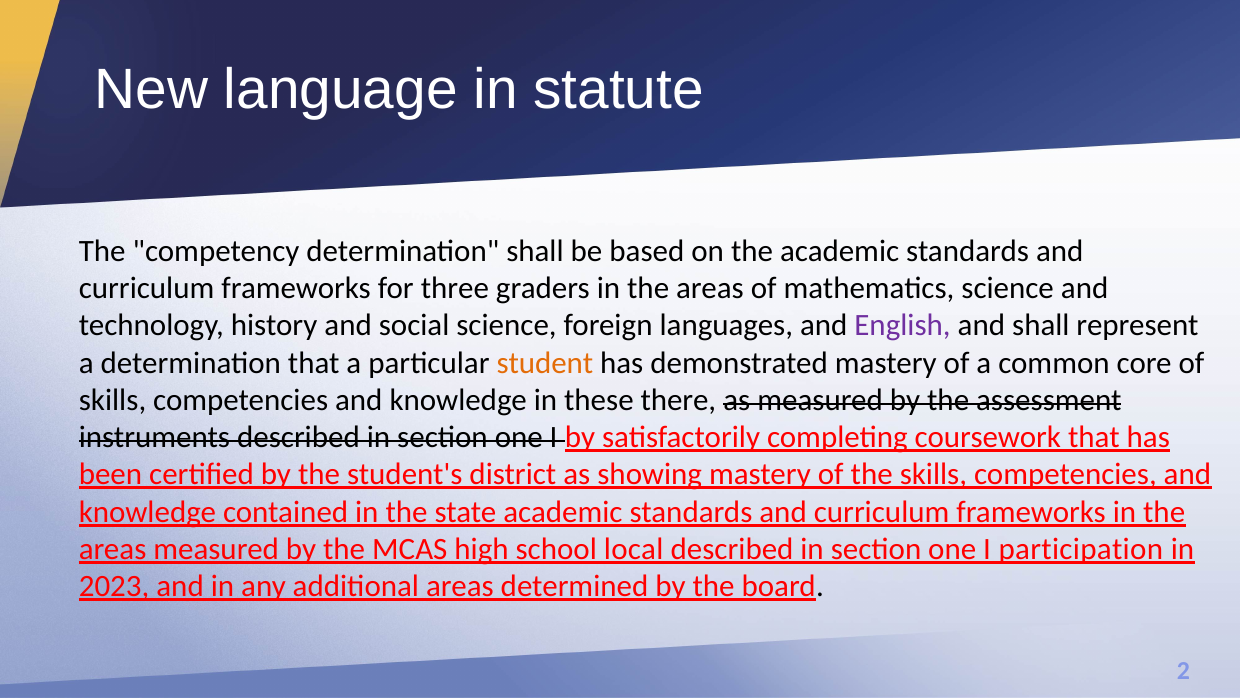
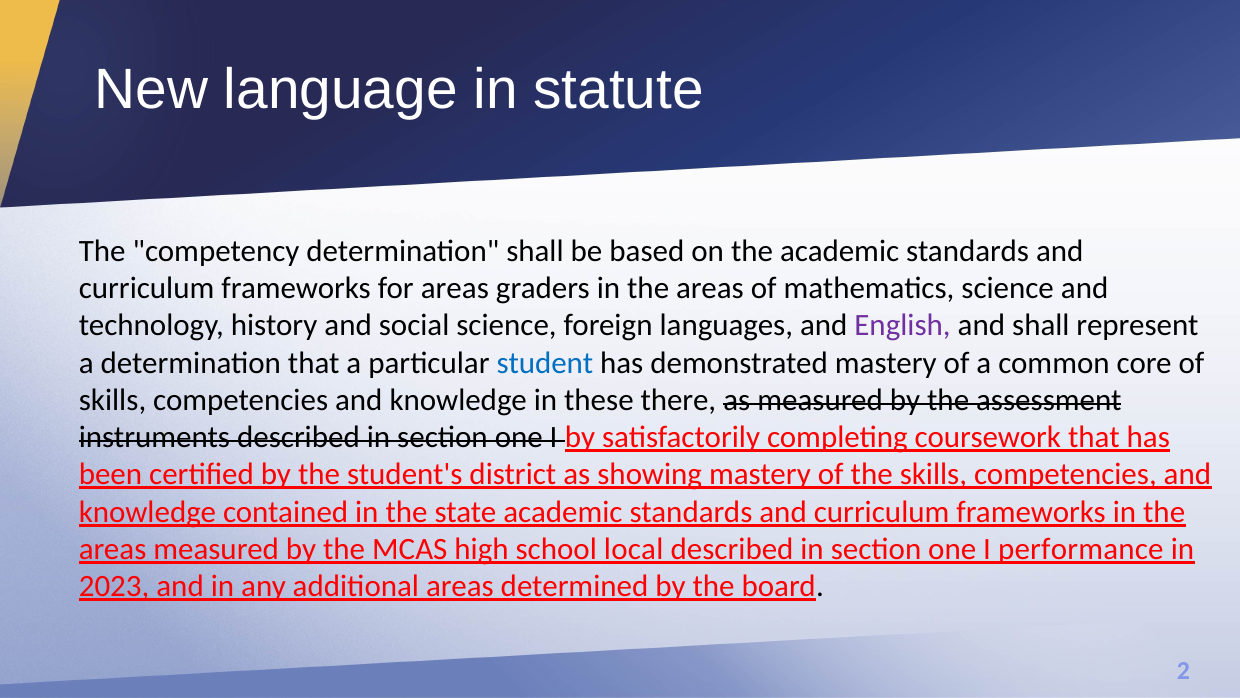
for three: three -> areas (455, 288)
student colour: orange -> blue (545, 363)
participation: participation -> performance (1081, 549)
